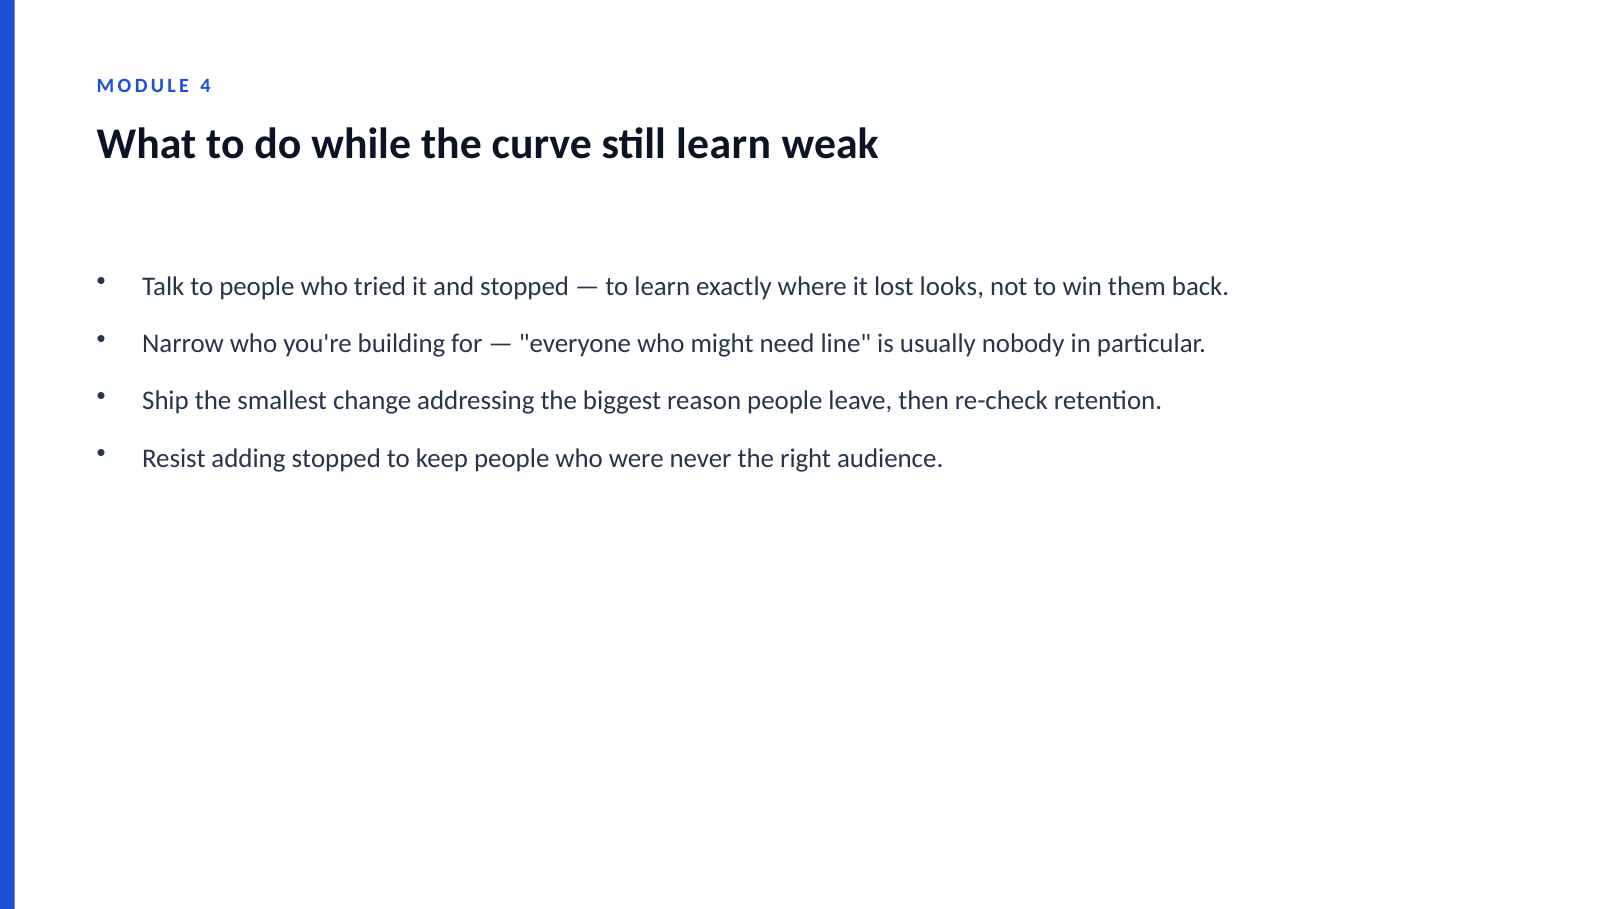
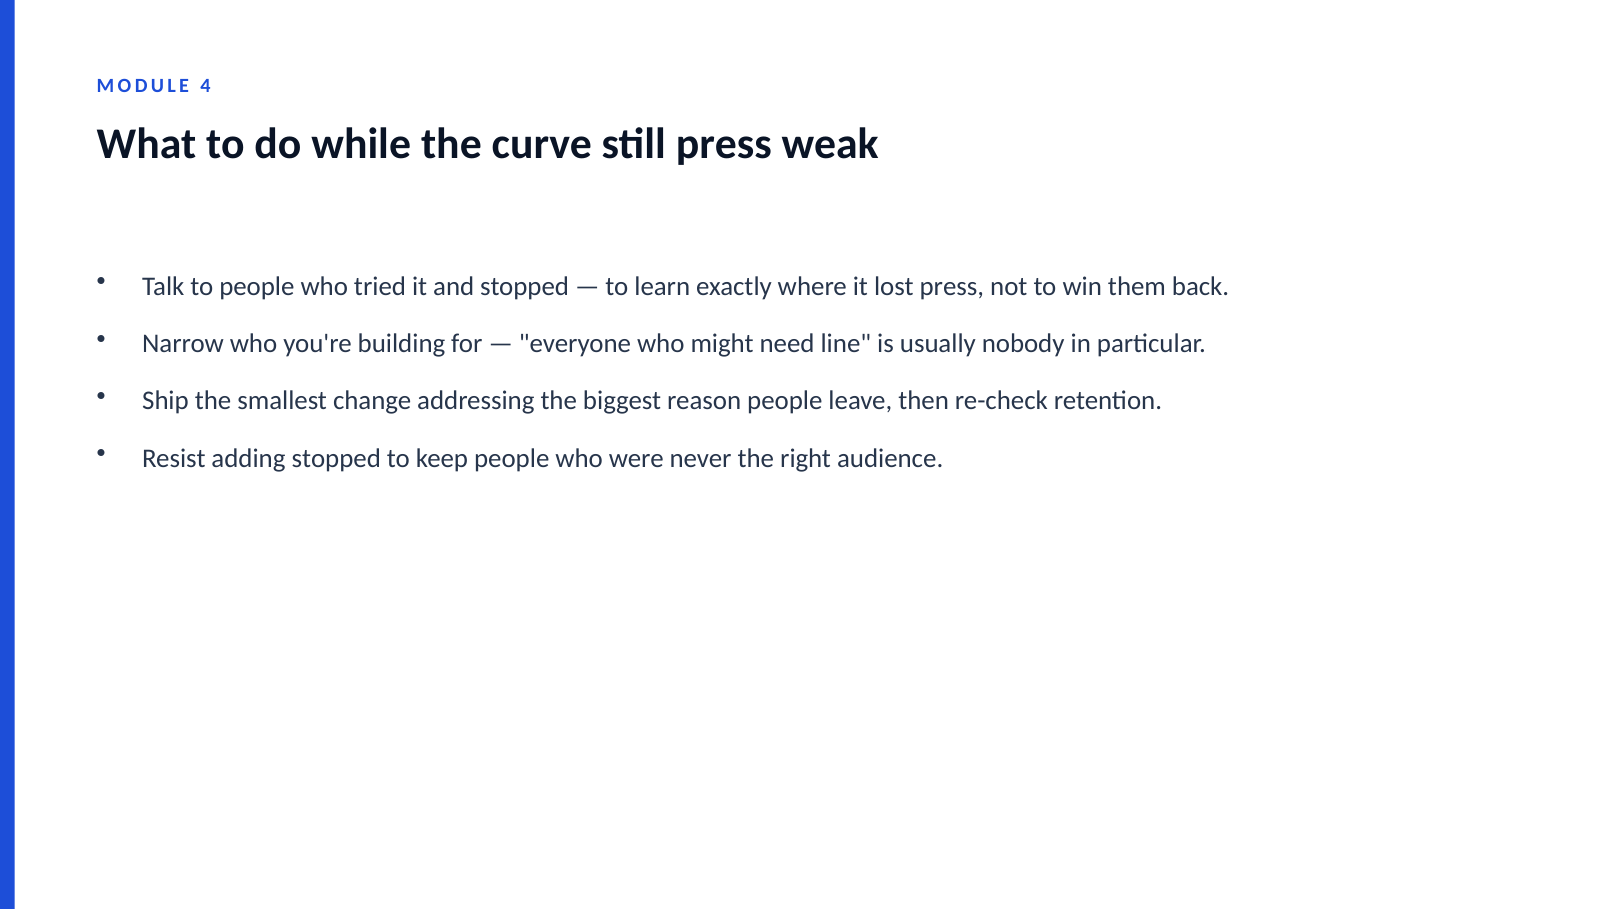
still learn: learn -> press (724, 144)
lost looks: looks -> press (952, 287)
